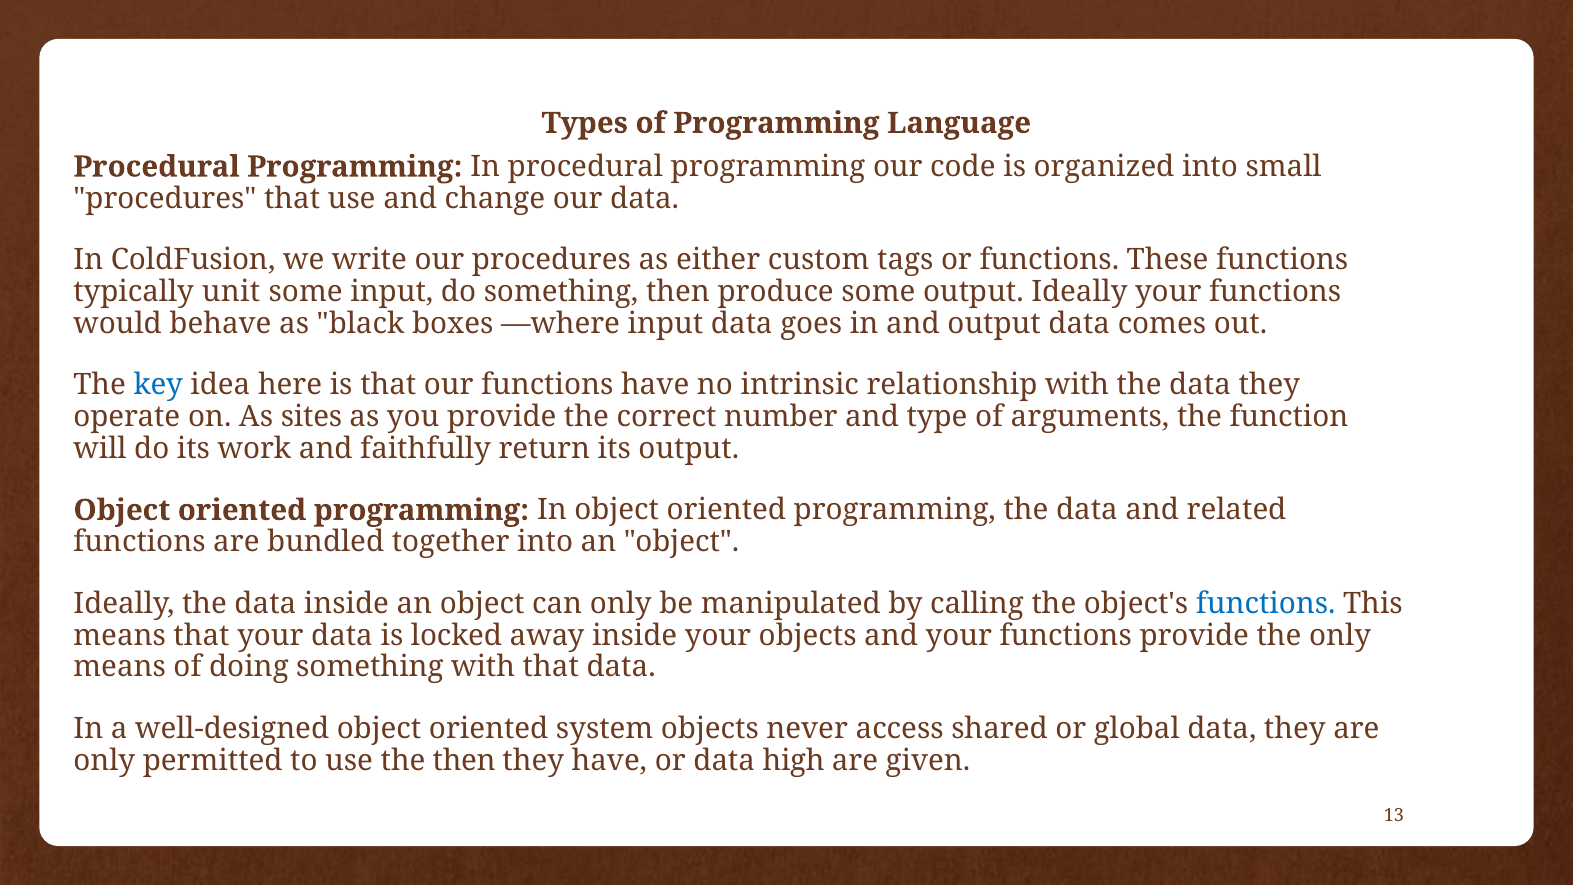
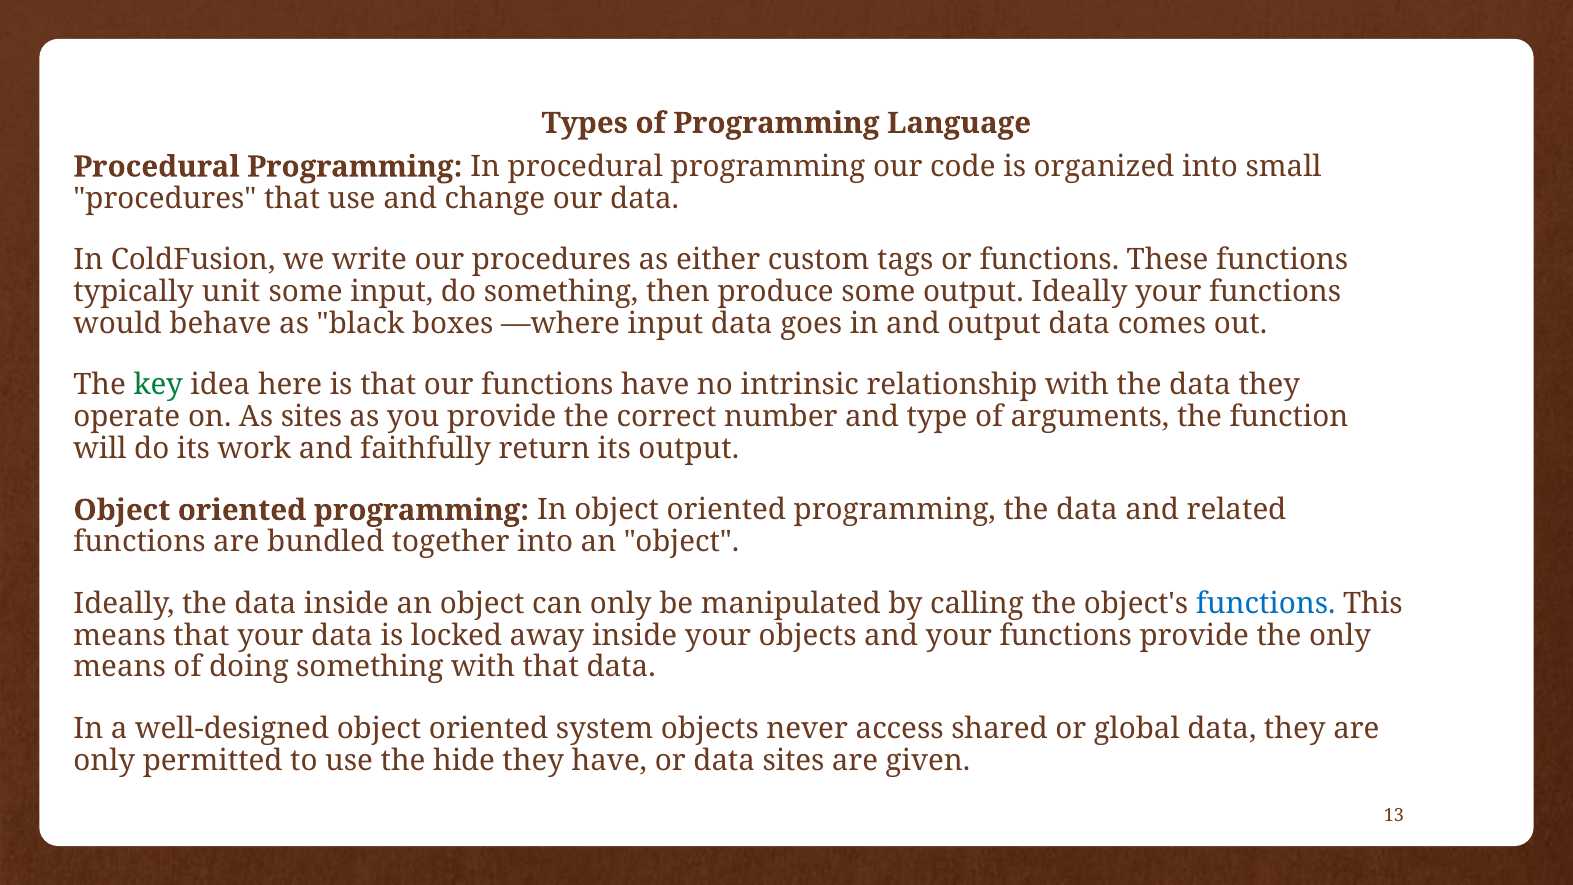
key colour: blue -> green (158, 385)
the then: then -> hide (464, 761)
data high: high -> sites (794, 761)
